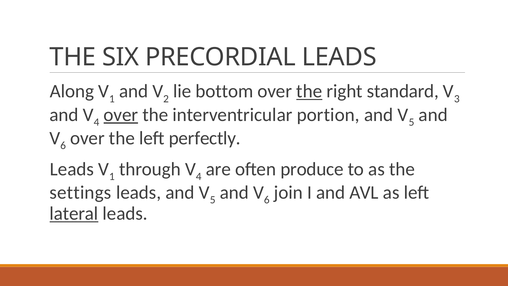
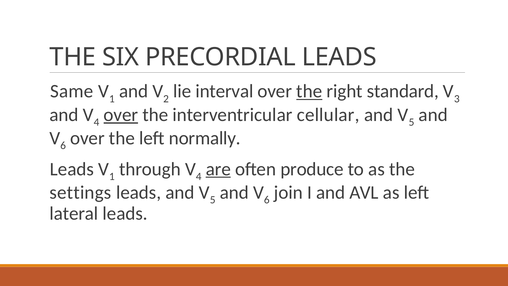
Along: Along -> Same (72, 91)
bottom: bottom -> interval (224, 91)
portion: portion -> cellular (328, 115)
perfectly: perfectly -> normally (205, 138)
are underline: none -> present (218, 169)
lateral underline: present -> none (74, 213)
